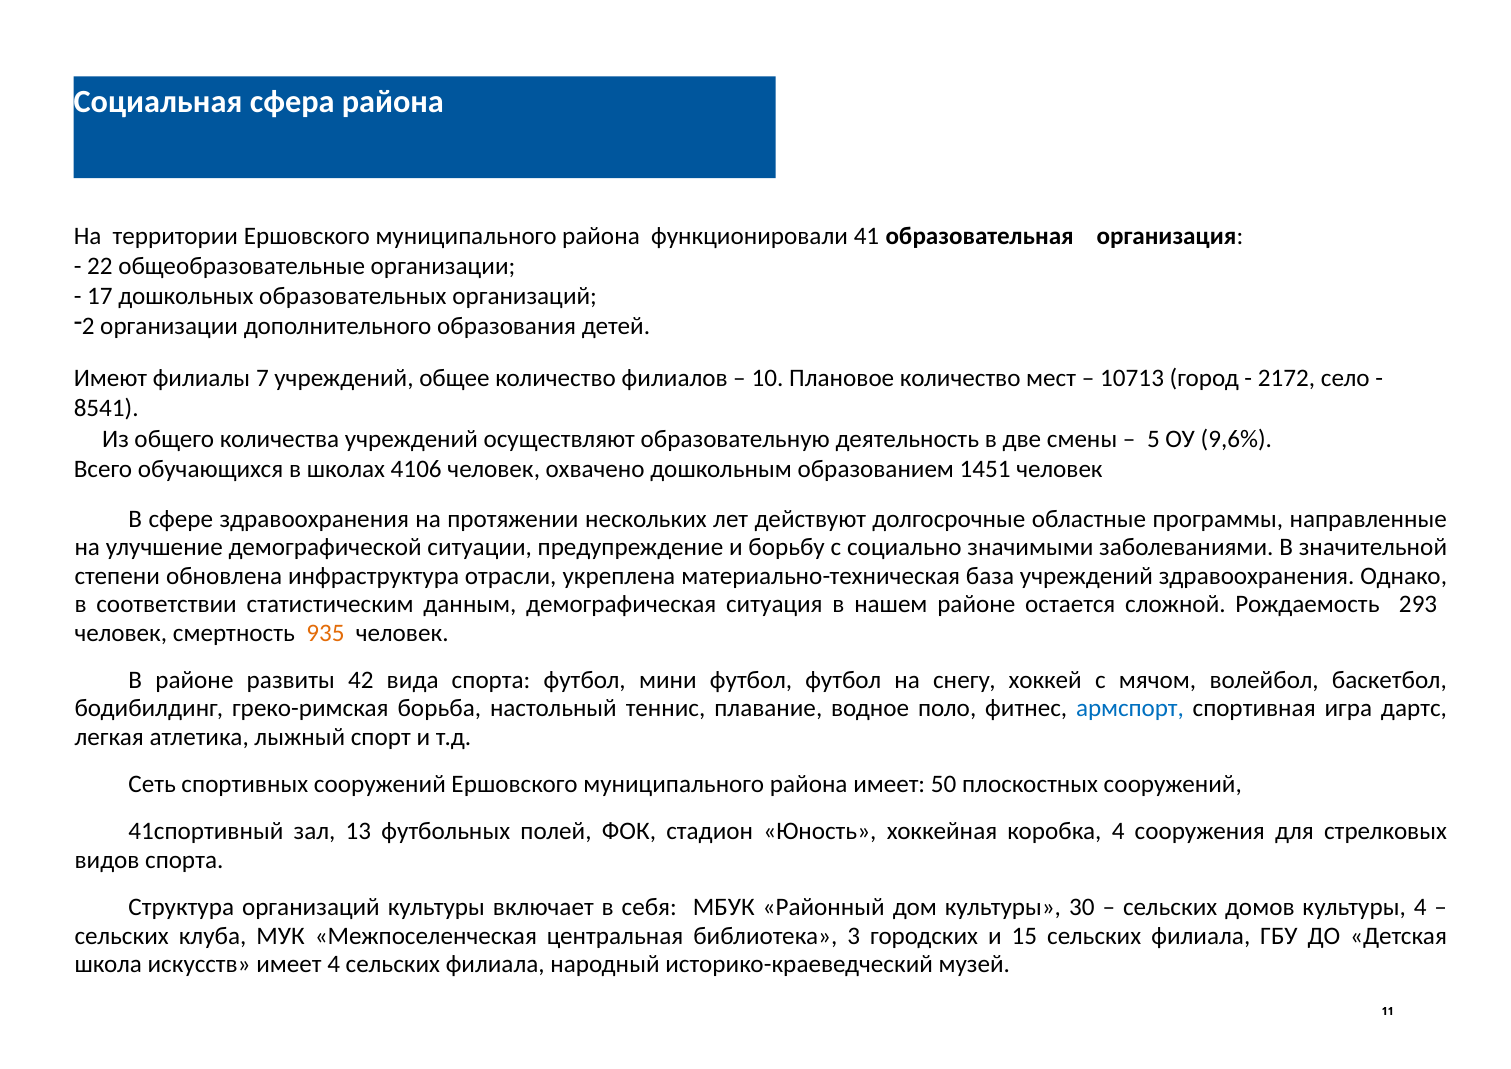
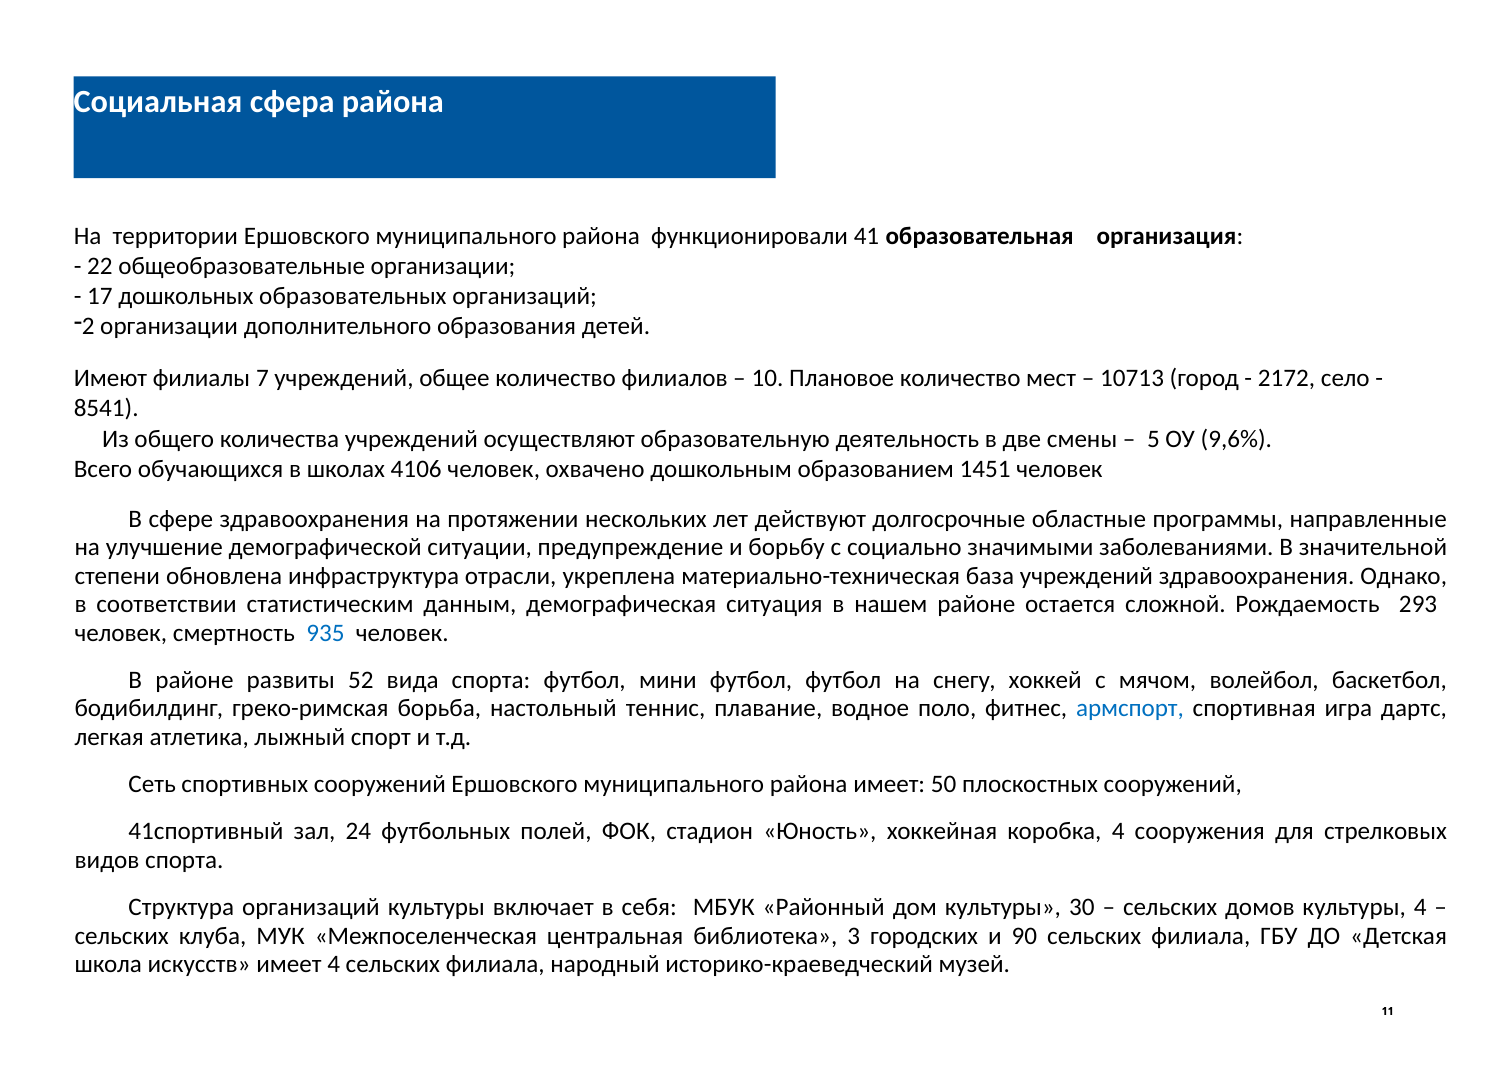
935 colour: orange -> blue (325, 633)
42: 42 -> 52 (361, 680)
13: 13 -> 24 (358, 831)
15: 15 -> 90 (1024, 935)
